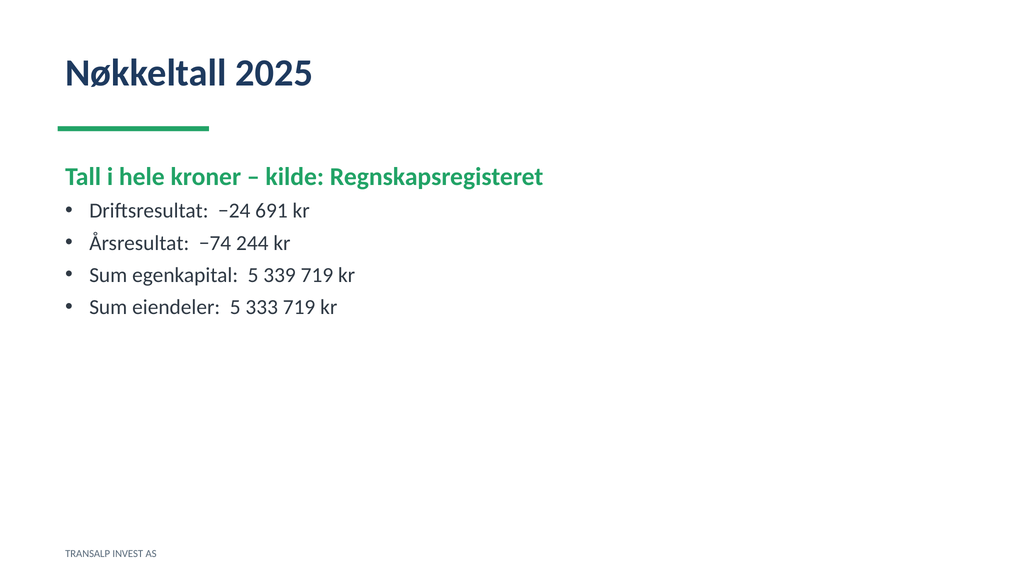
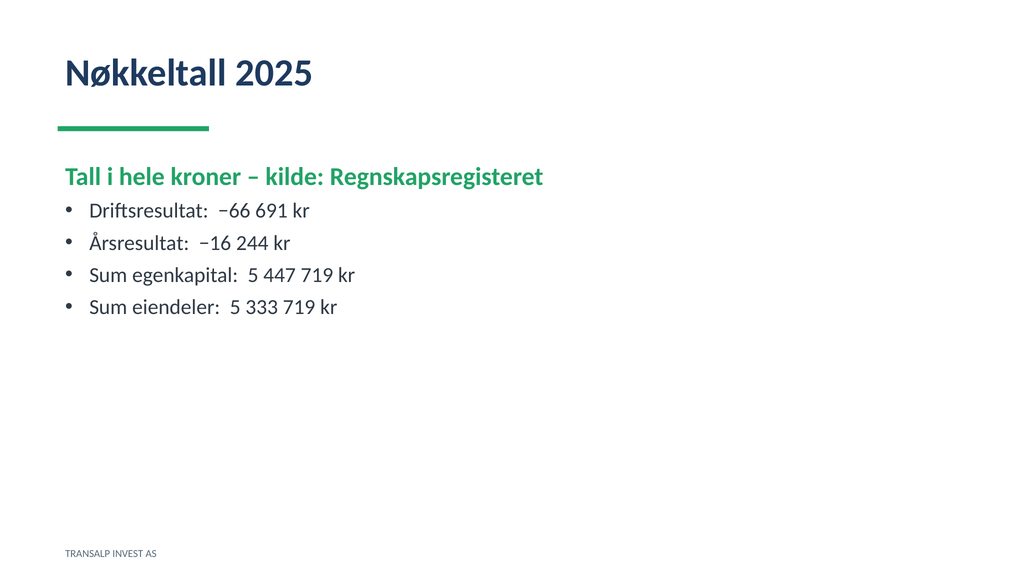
−24: −24 -> −66 (234, 211)
−74: −74 -> −16 (215, 243)
339: 339 -> 447 (280, 275)
